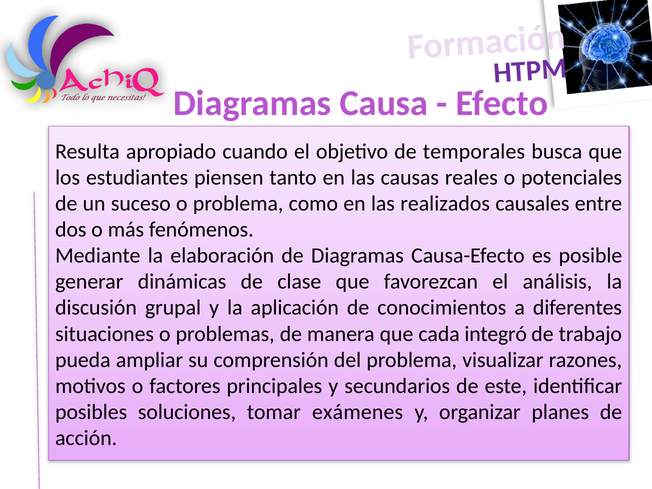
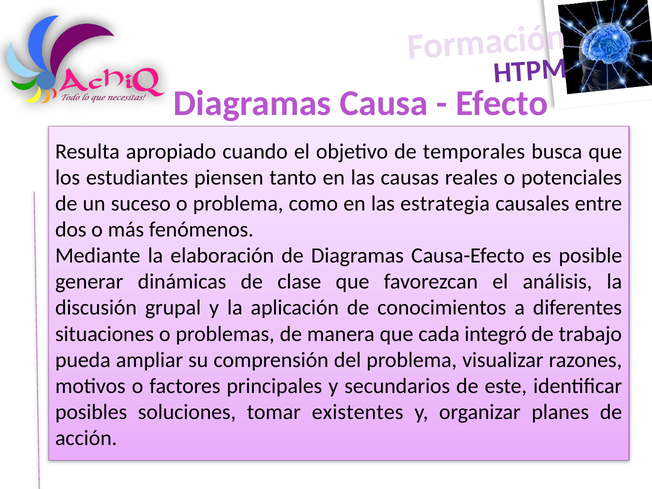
realizados: realizados -> estrategia (445, 203)
exámenes: exámenes -> existentes (358, 412)
